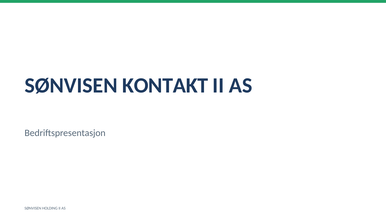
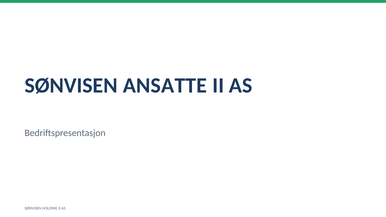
KONTAKT: KONTAKT -> ANSATTE (165, 86)
